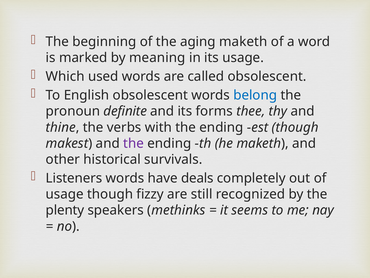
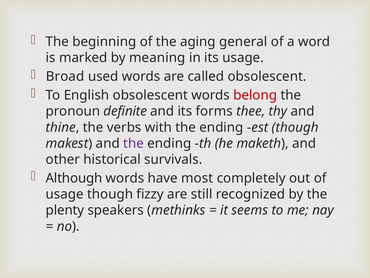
aging maketh: maketh -> general (243, 42)
Which: Which -> Broad (65, 76)
belong colour: blue -> red (255, 95)
Listeners: Listeners -> Although (74, 178)
deals: deals -> most (197, 178)
